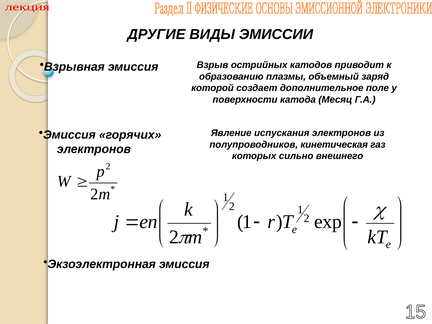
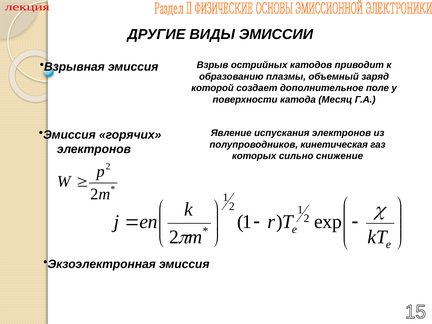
внешнего: внешнего -> снижение (340, 156)
